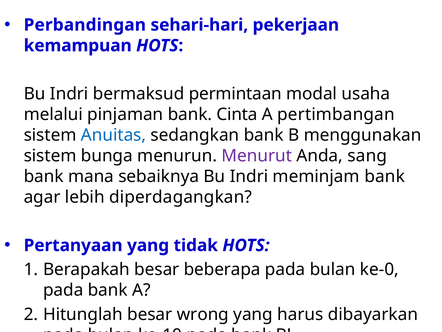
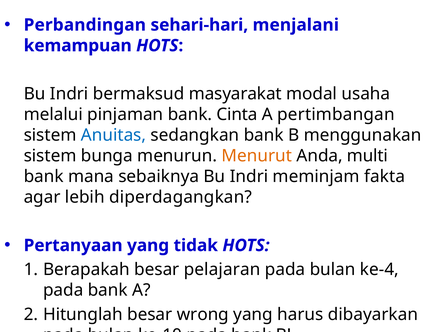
pekerjaan: pekerjaan -> menjalani (296, 25)
permintaan: permintaan -> masyarakat (235, 94)
Menurut colour: purple -> orange (257, 156)
sang: sang -> multi (368, 156)
meminjam bank: bank -> fakta (385, 176)
beberapa: beberapa -> pelajaran (222, 269)
ke-0: ke-0 -> ke-4 (379, 269)
